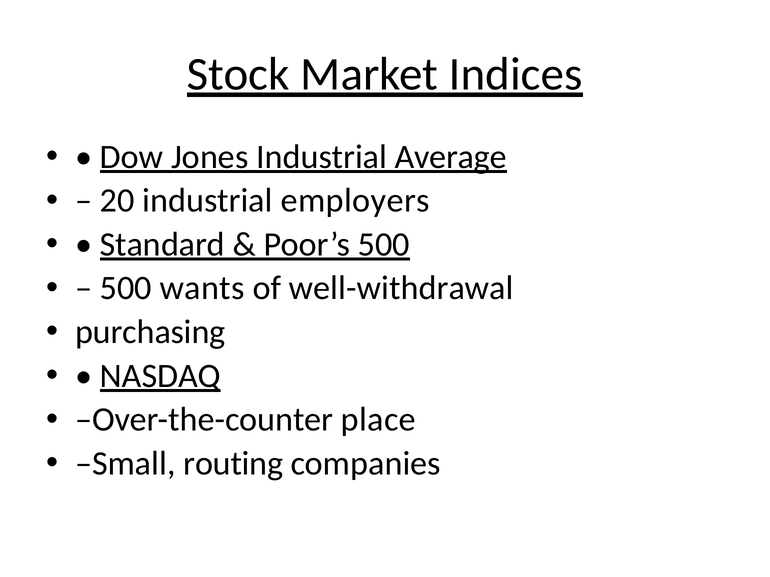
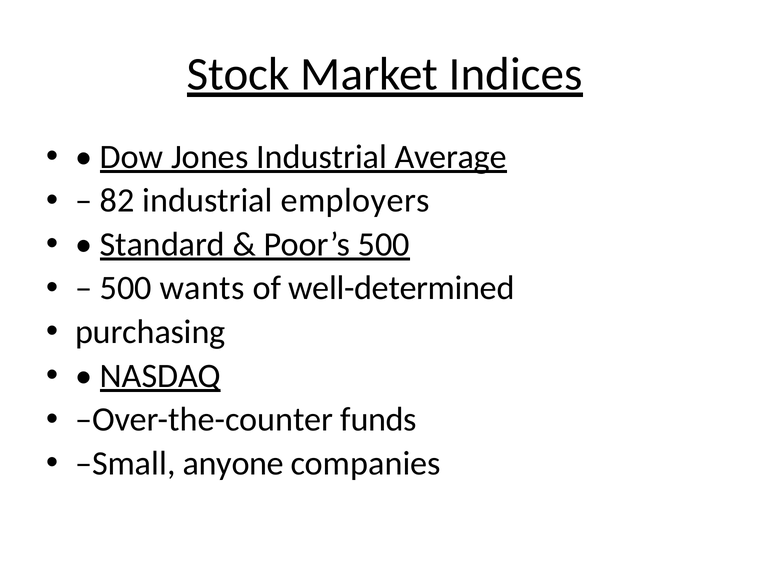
20: 20 -> 82 (117, 201)
well-withdrawal: well-withdrawal -> well-determined (401, 288)
place: place -> funds (379, 420)
routing: routing -> anyone (233, 464)
